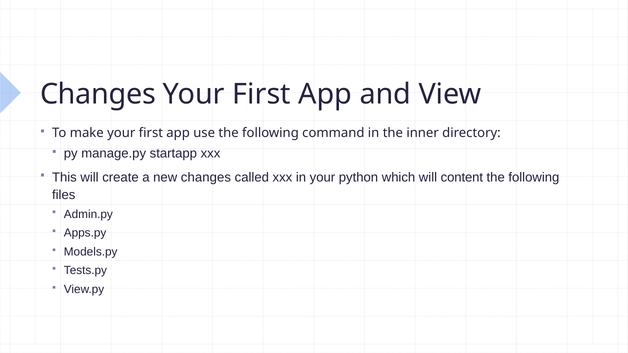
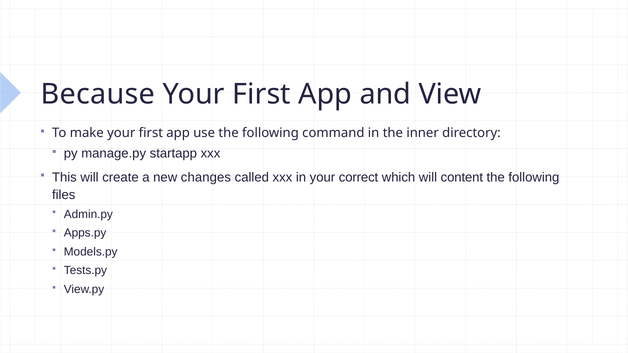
Changes: Changes -> Because (98, 94)
python: python -> correct (359, 178)
